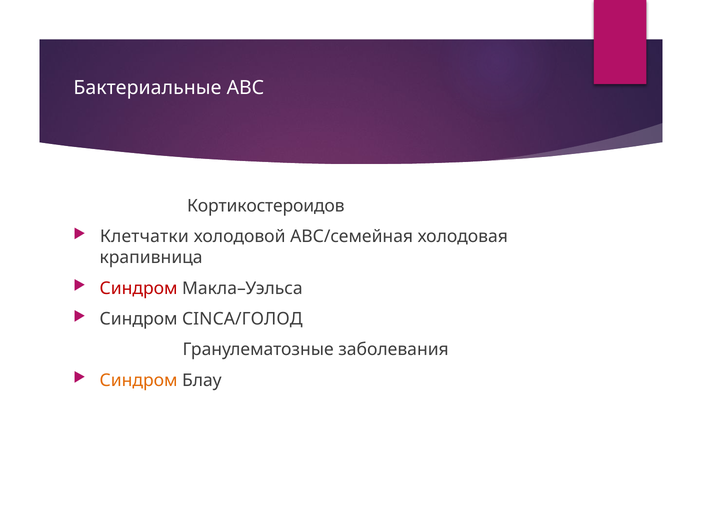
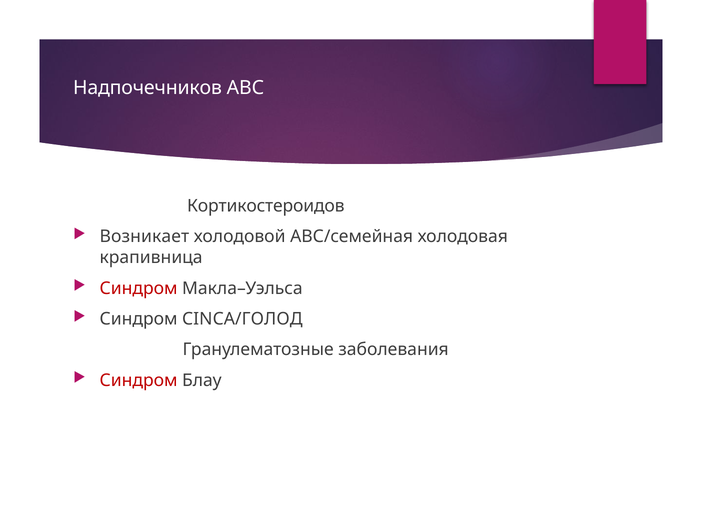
Бактериальные: Бактериальные -> Надпочечников (148, 88)
Клетчатки: Клетчатки -> Возникает (144, 237)
Синдром colour: orange -> red (139, 381)
